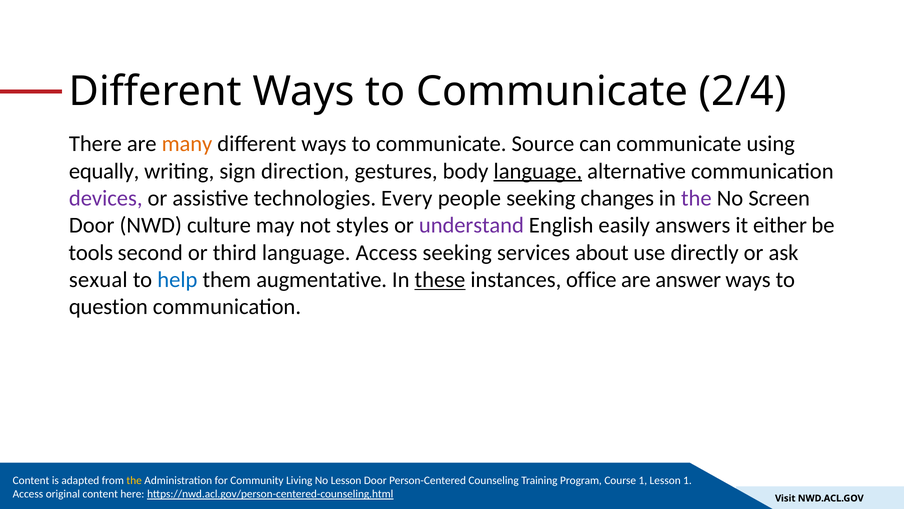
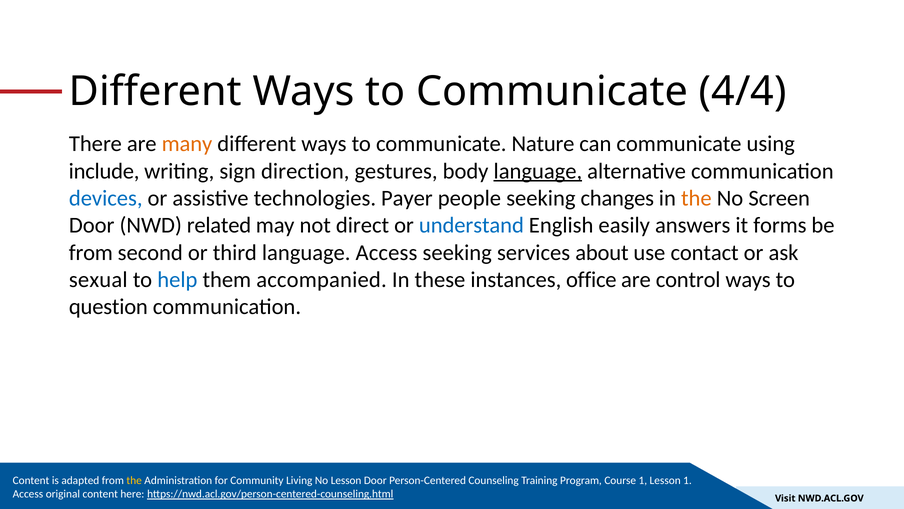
2/4: 2/4 -> 4/4 (743, 91)
Source: Source -> Nature (543, 144)
equally: equally -> include (104, 171)
devices colour: purple -> blue (106, 198)
Every: Every -> Payer (407, 198)
the colour: purple -> orange (696, 198)
culture: culture -> related (219, 225)
styles: styles -> direct (363, 225)
understand colour: purple -> blue (471, 225)
either: either -> forms (780, 225)
tools: tools -> from (91, 252)
directly: directly -> contact (705, 252)
augmentative: augmentative -> accompanied (321, 279)
these underline: present -> none (440, 279)
answer: answer -> control (688, 279)
